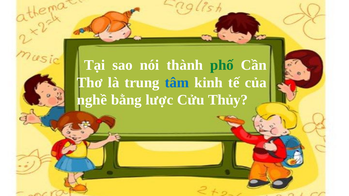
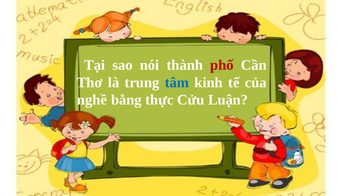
phố colour: green -> red (222, 65)
lược: lược -> thực (159, 100)
Thủy: Thủy -> Luận (228, 100)
